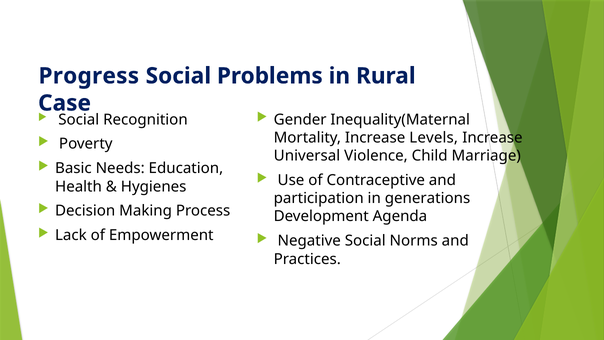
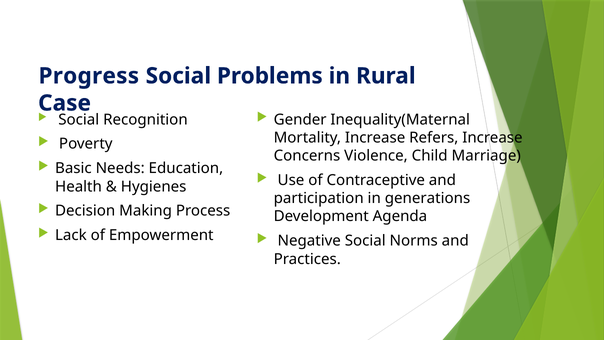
Levels: Levels -> Refers (434, 138)
Universal: Universal -> Concerns (307, 156)
